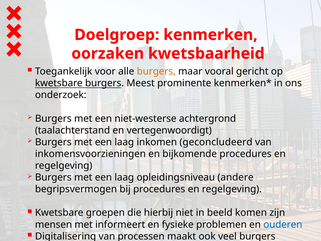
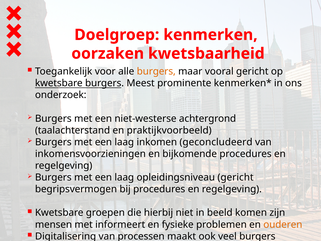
vertegenwoordigt: vertegenwoordigt -> praktijkvoorbeeld (169, 130)
opleidingsniveau andere: andere -> gericht (236, 177)
ouderen colour: blue -> orange (283, 224)
